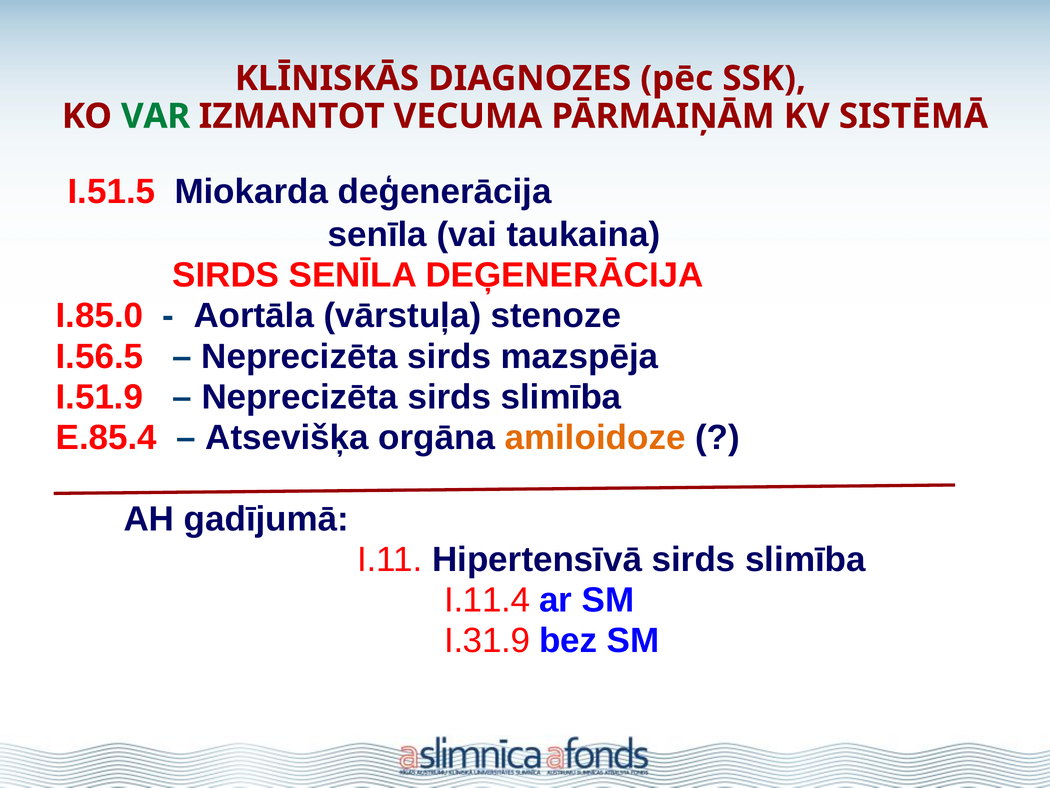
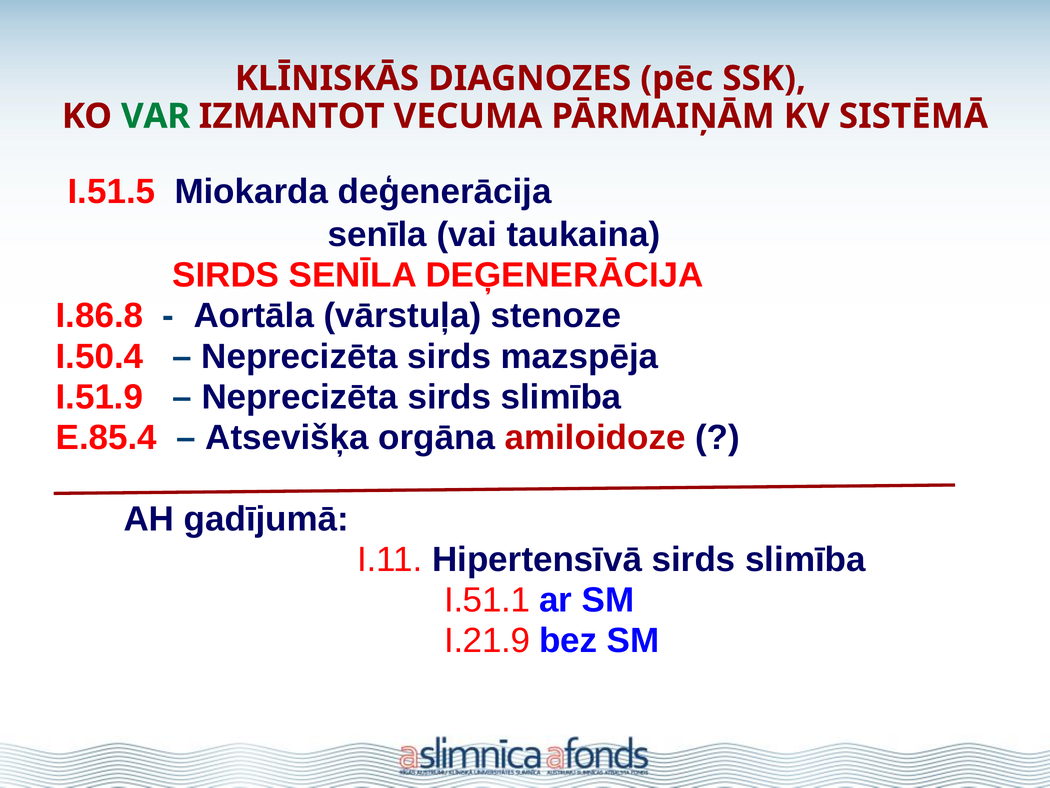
I.85.0: I.85.0 -> I.86.8 (99, 316)
I.56.5: I.56.5 -> I.50.4 (99, 356)
amiloidoze colour: orange -> red (595, 438)
I.11.4: I.11.4 -> I.51.1 (487, 600)
I.31.9: I.31.9 -> I.21.9 (487, 640)
